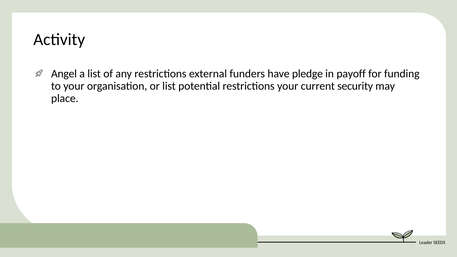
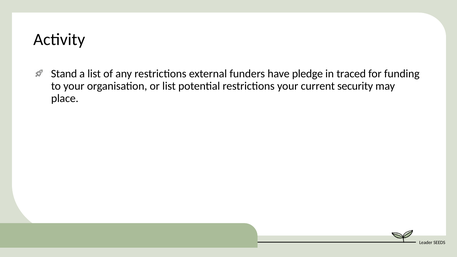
Angel: Angel -> Stand (64, 74)
payoff: payoff -> traced (351, 74)
